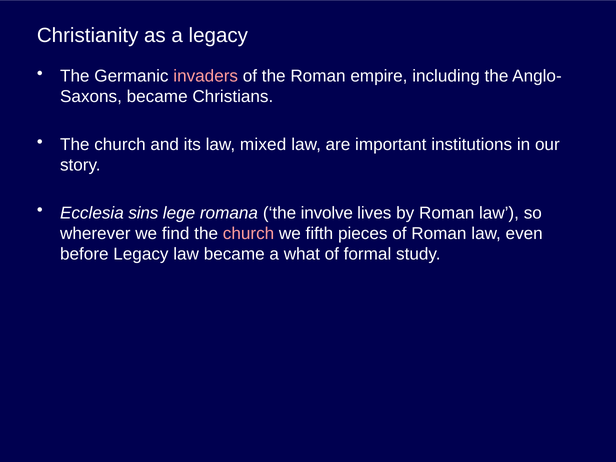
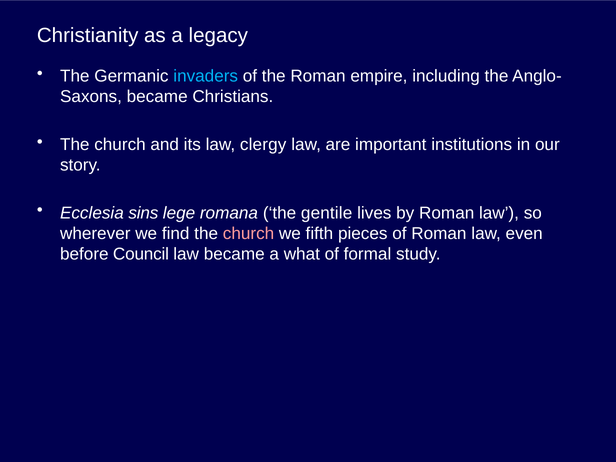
invaders colour: pink -> light blue (206, 76)
mixed: mixed -> clergy (263, 145)
involve: involve -> gentile (327, 213)
before Legacy: Legacy -> Council (141, 254)
